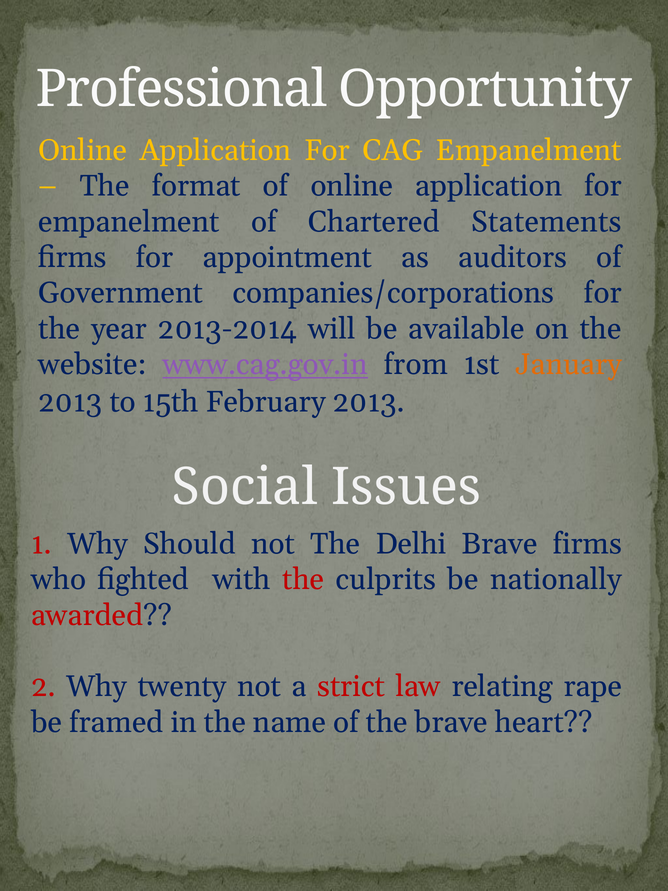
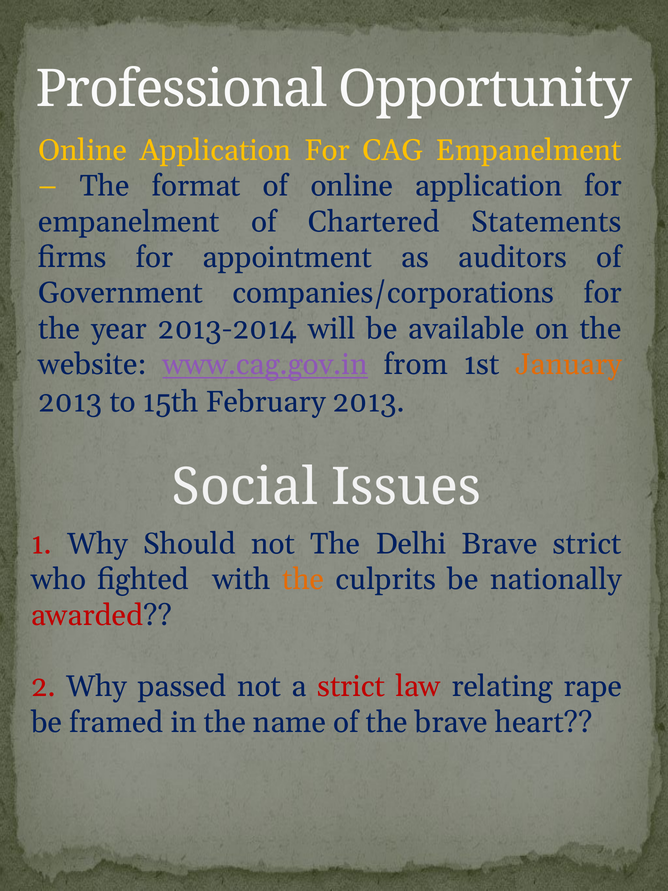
Brave firms: firms -> strict (587, 544)
the colour: red -> orange (303, 579)
twenty: twenty -> passed (182, 686)
